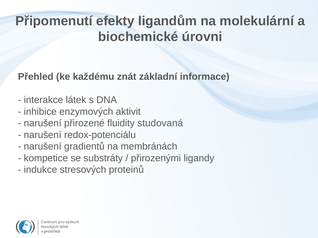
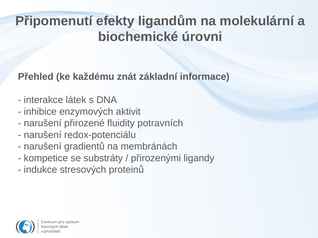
studovaná: studovaná -> potravních (160, 123)
